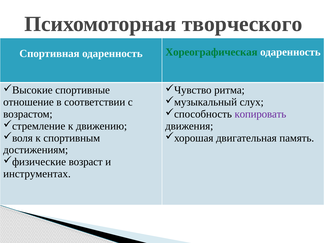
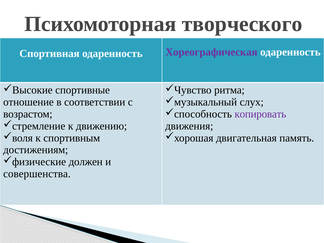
Хореографическая colour: green -> purple (211, 52)
возраст: возраст -> должен (86, 162)
инструментах: инструментах -> совершенства (37, 174)
